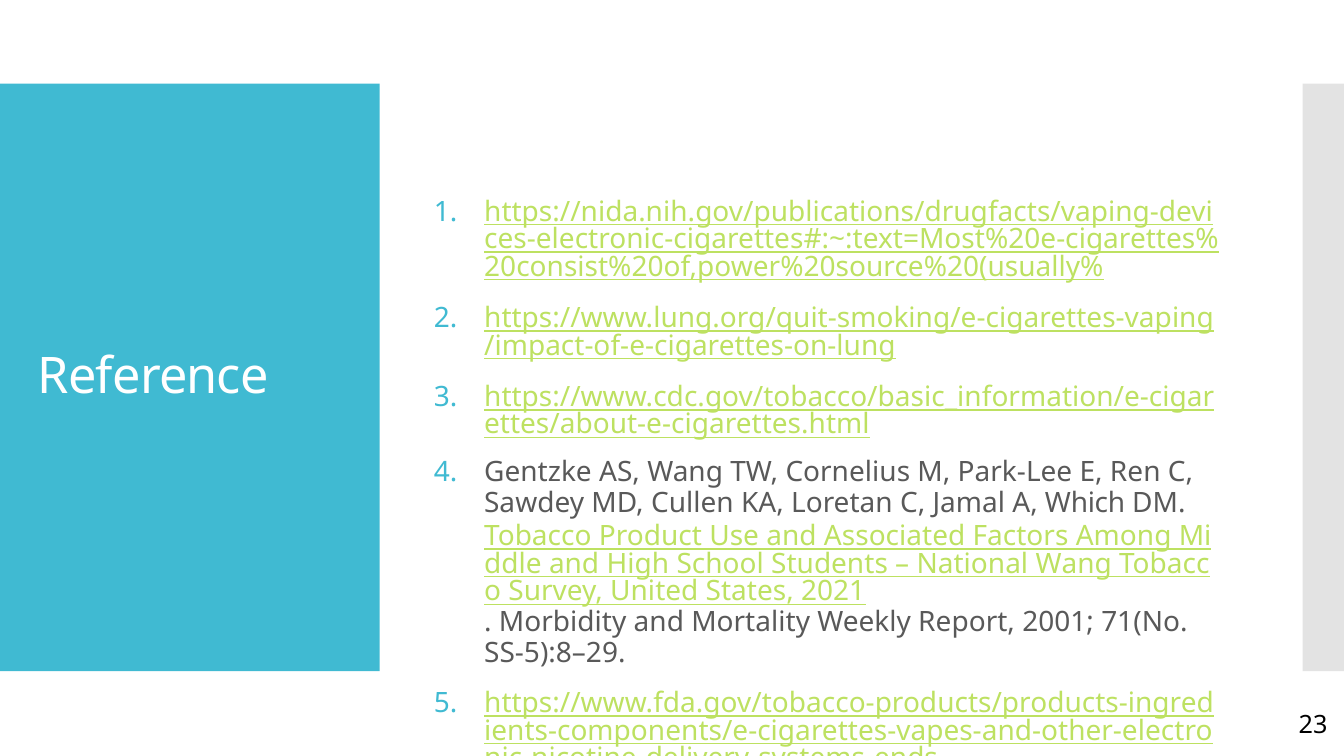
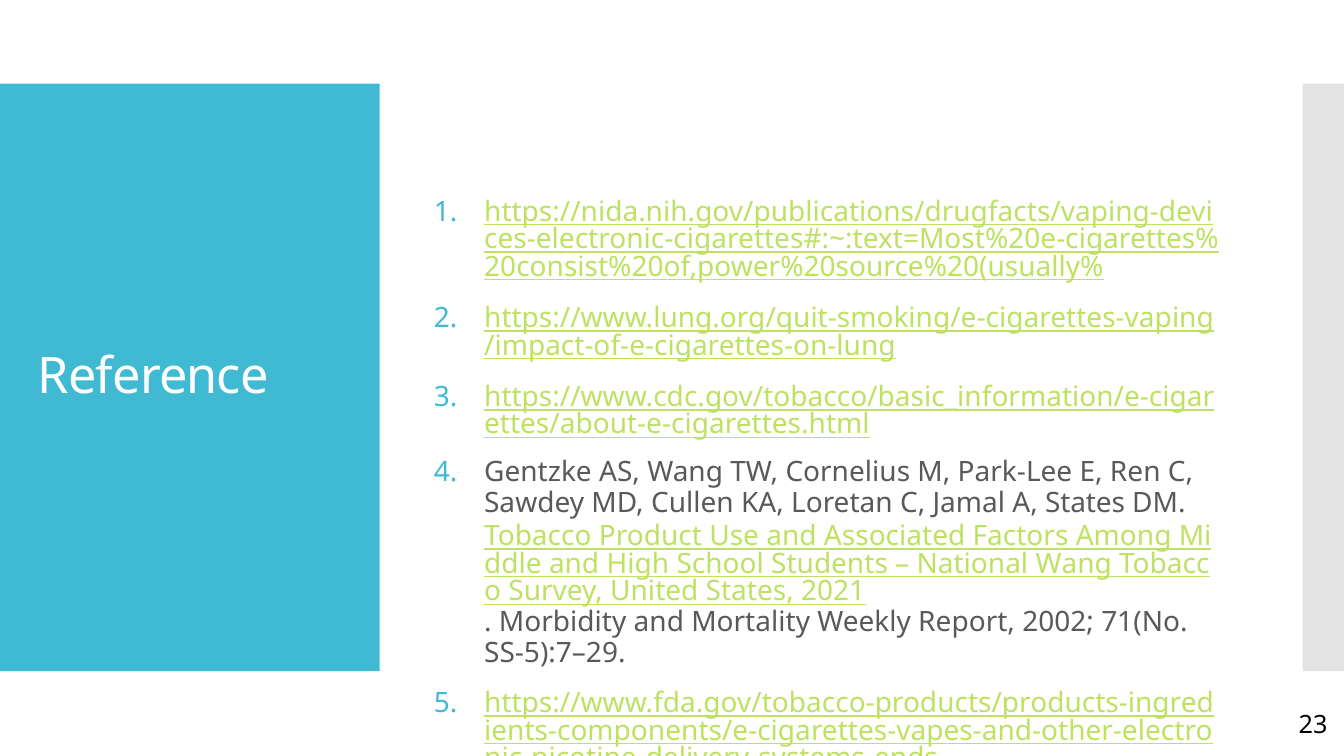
A Which: Which -> States (1085, 503)
2001: 2001 -> 2002 (1058, 623)
SS-5):8–29: SS-5):8–29 -> SS-5):7–29 (555, 653)
